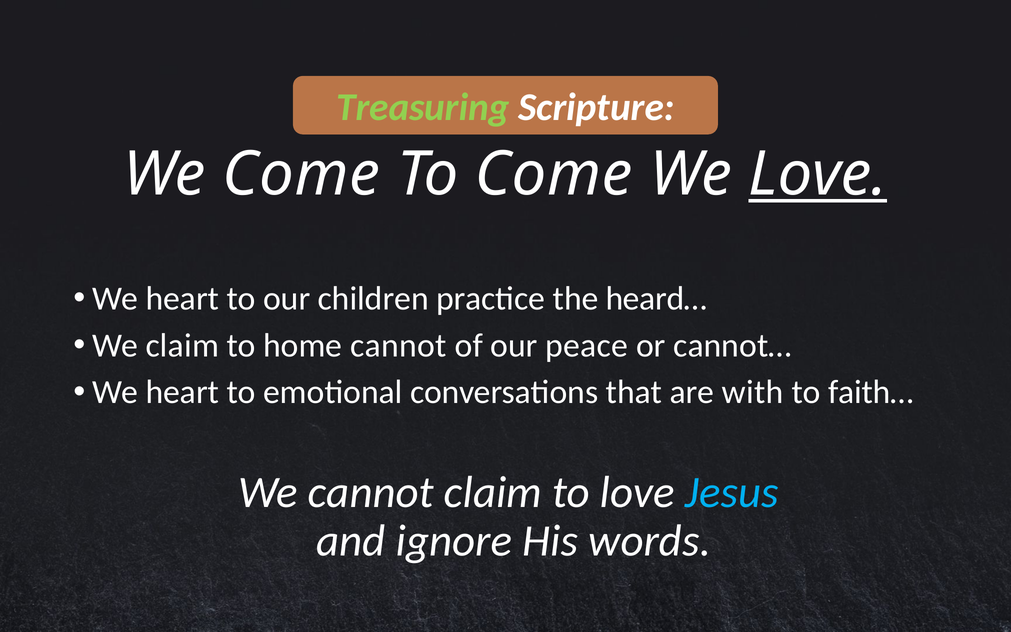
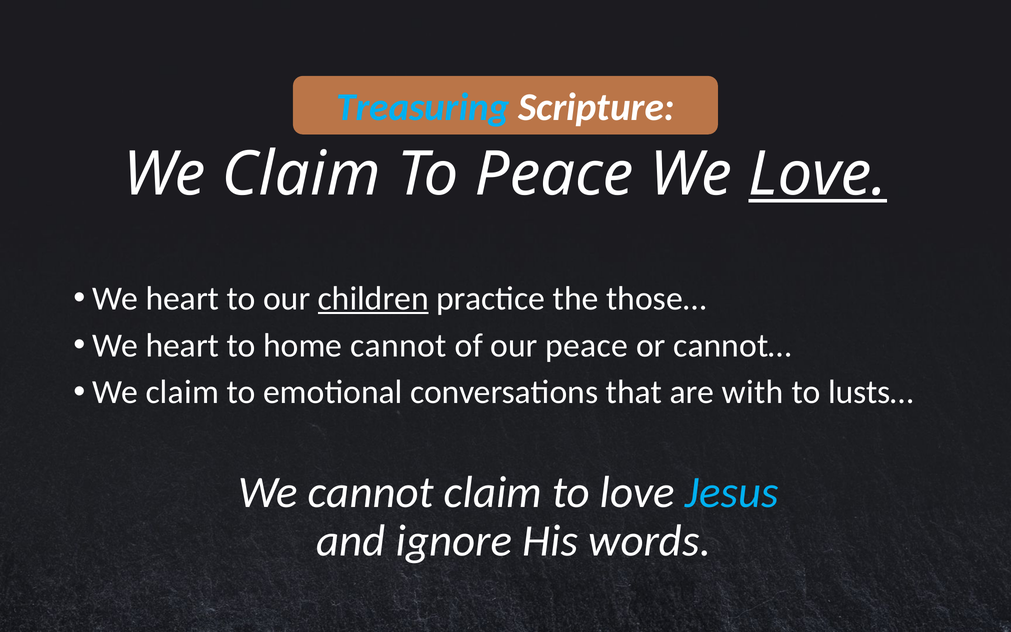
Treasuring colour: light green -> light blue (423, 107)
Come: Come -> Claim (301, 174)
To Come: Come -> Peace (554, 174)
children underline: none -> present (373, 298)
heard…: heard… -> those… (656, 298)
claim: claim -> heart (182, 345)
heart: heart -> claim (182, 392)
faith…: faith… -> lusts… (871, 392)
